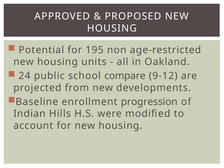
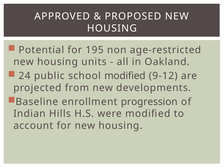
school compare: compare -> modified (125, 76)
